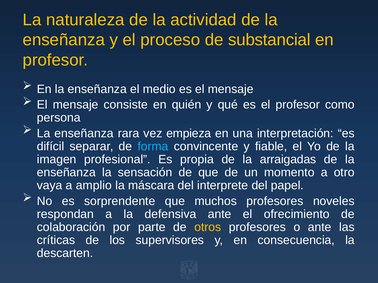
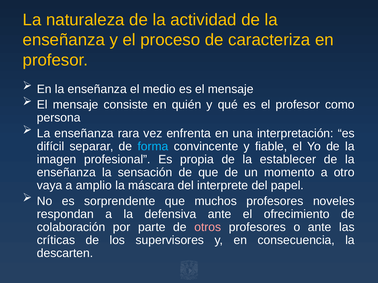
substancial: substancial -> caracteriza (269, 40)
empieza: empieza -> enfrenta (189, 134)
arraigadas: arraigadas -> establecer (288, 160)
otros colour: yellow -> pink (208, 228)
